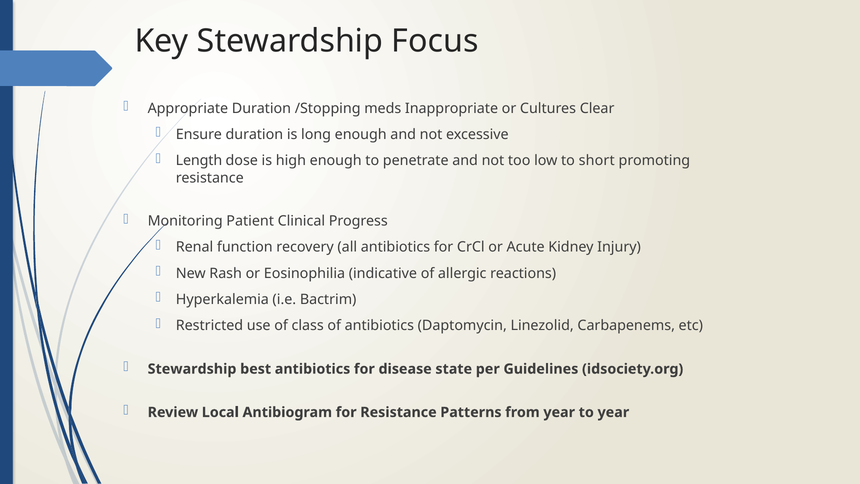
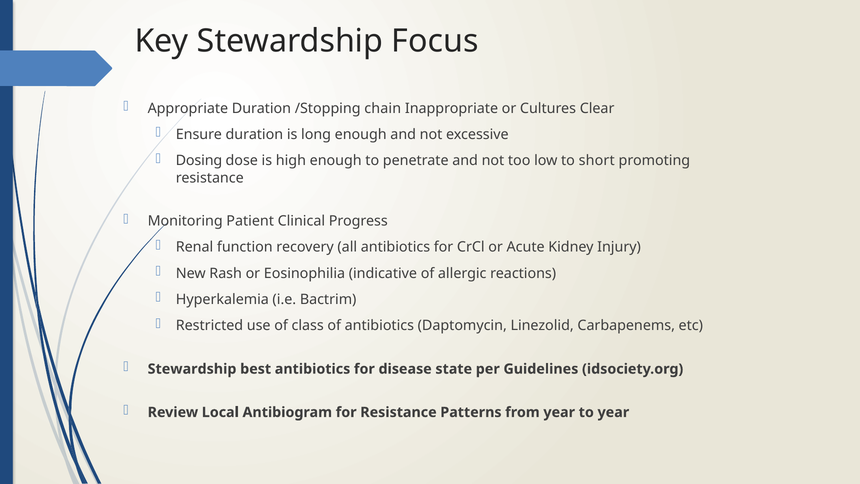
meds: meds -> chain (383, 108)
Length: Length -> Dosing (199, 161)
